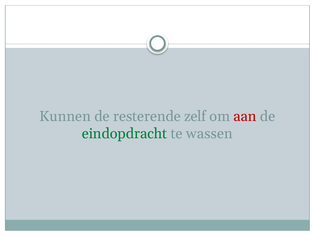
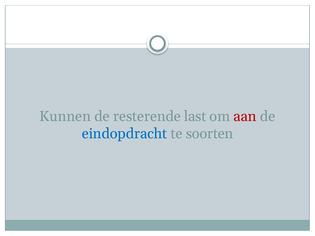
zelf: zelf -> last (195, 116)
eindopdracht colour: green -> blue (125, 134)
wassen: wassen -> soorten (210, 134)
